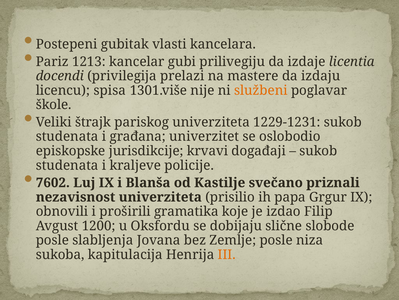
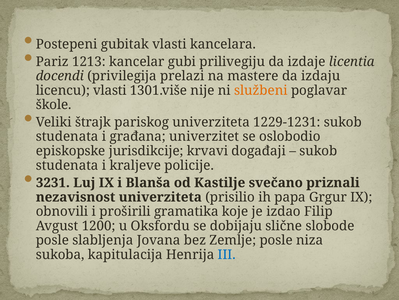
licencu spisa: spisa -> vlasti (110, 90)
7602: 7602 -> 3231 (53, 182)
III colour: orange -> blue (227, 254)
